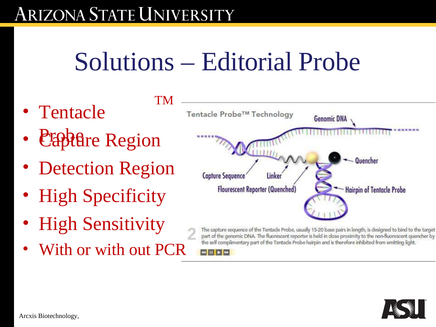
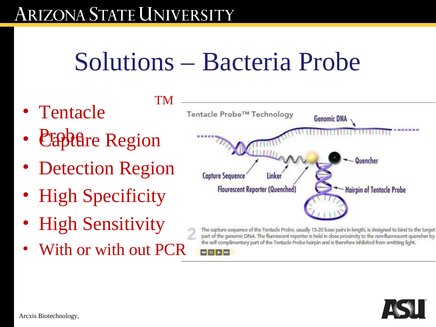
Editorial: Editorial -> Bacteria (247, 62)
